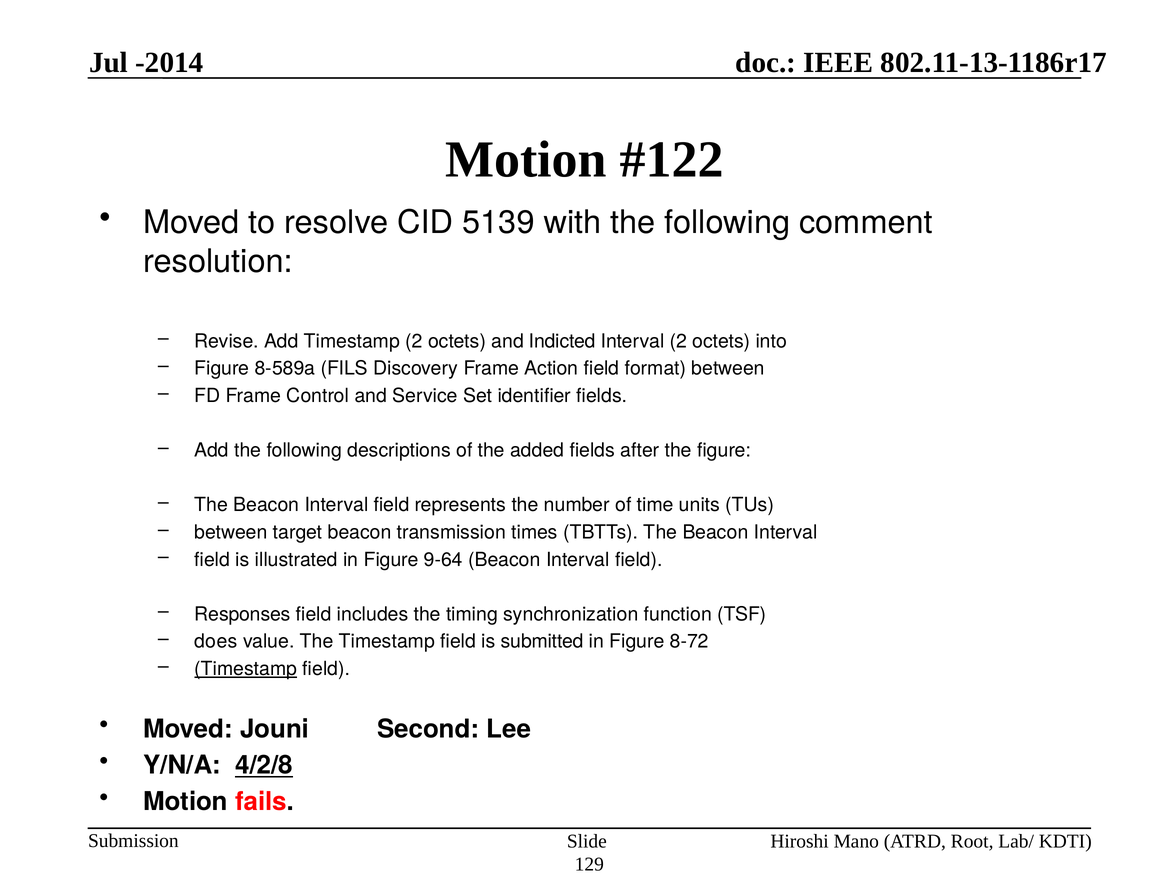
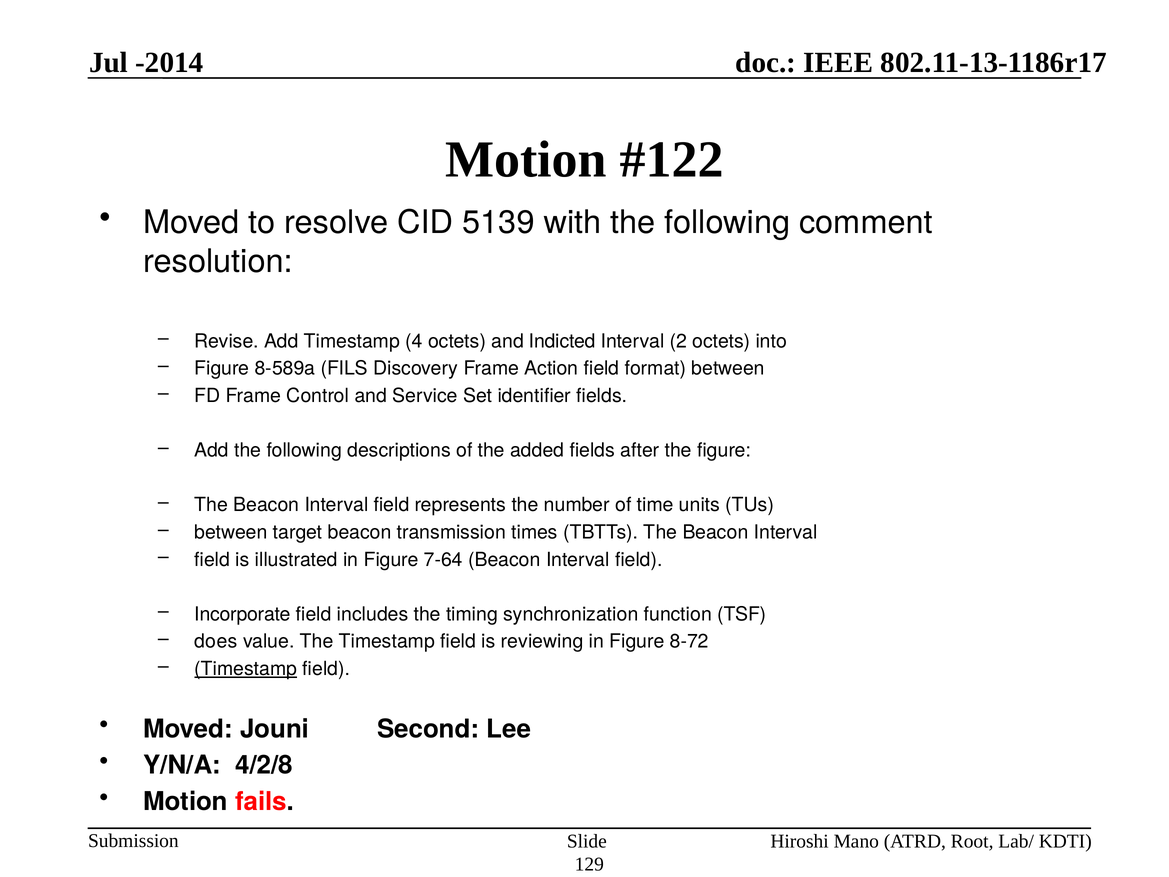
Timestamp 2: 2 -> 4 (414, 341)
9-64: 9-64 -> 7-64 (443, 559)
Responses: Responses -> Incorporate (243, 614)
submitted: submitted -> reviewing (542, 641)
4/2/8 underline: present -> none (264, 765)
